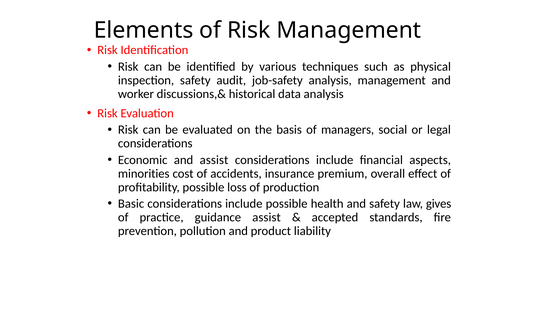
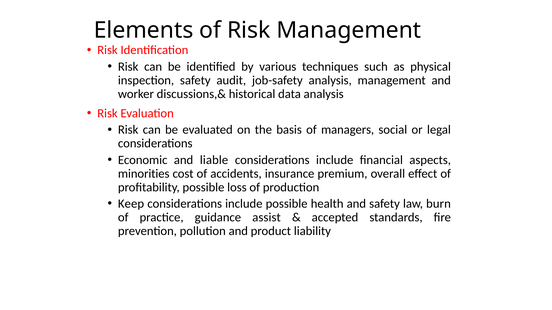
and assist: assist -> liable (214, 160)
Basic: Basic -> Keep (131, 204)
gives: gives -> burn (438, 204)
